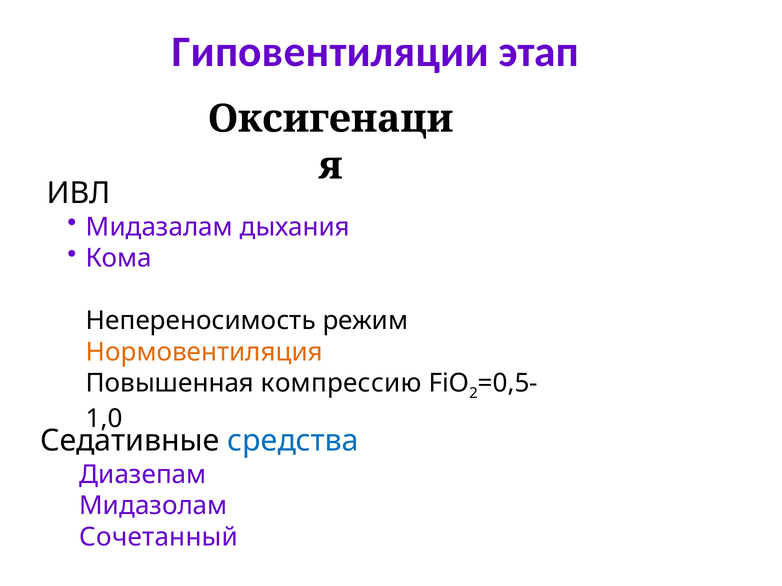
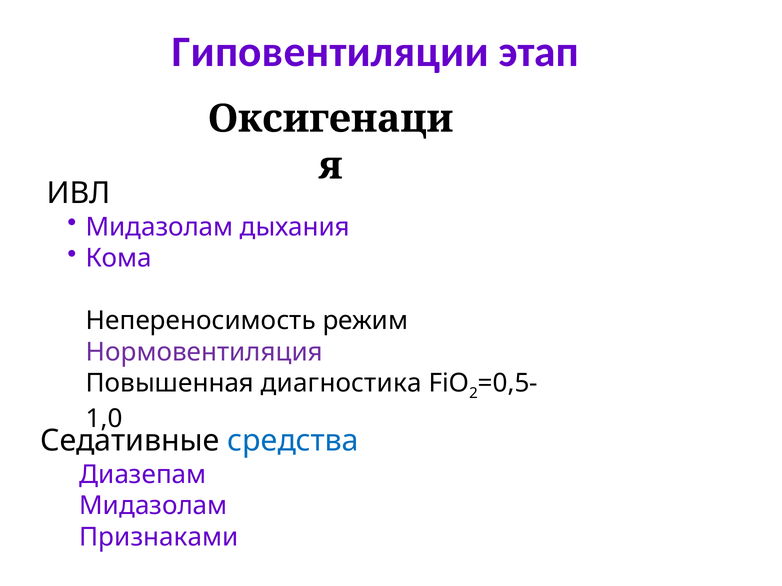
Мидазалам: Мидазалам -> Мидазолам (159, 227)
Нормовентиляция colour: orange -> purple (204, 352)
компрессию: компрессию -> диагностика (341, 384)
Сочетанный: Сочетанный -> Признаками (159, 537)
